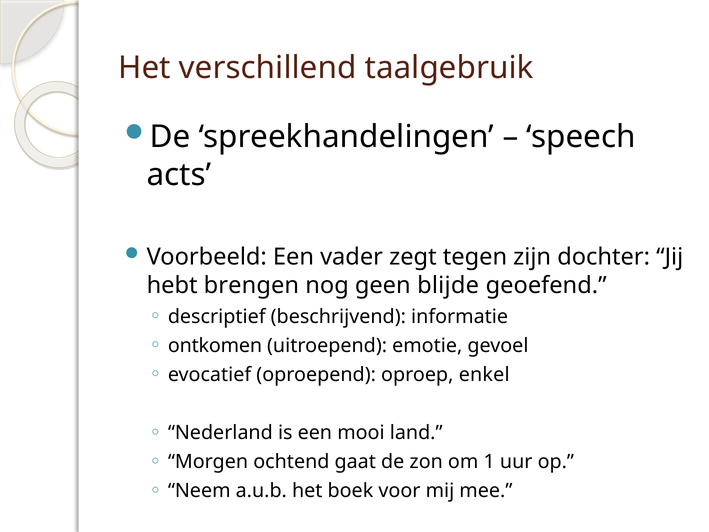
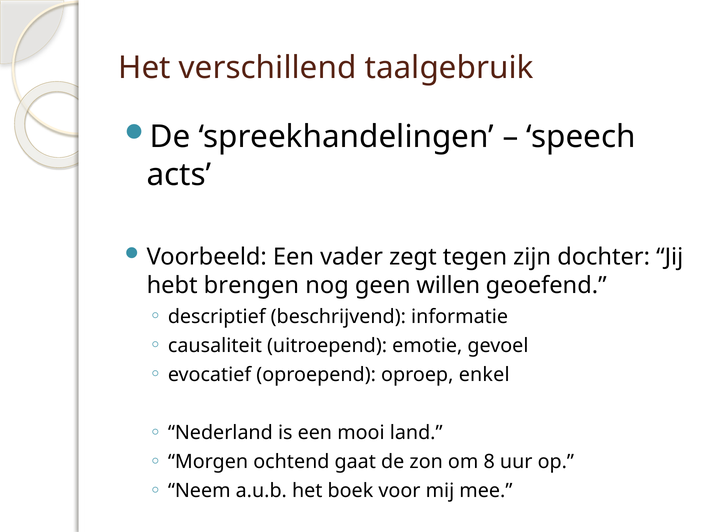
blijde: blijde -> willen (448, 285)
ontkomen: ontkomen -> causaliteit (215, 345)
1: 1 -> 8 (489, 462)
